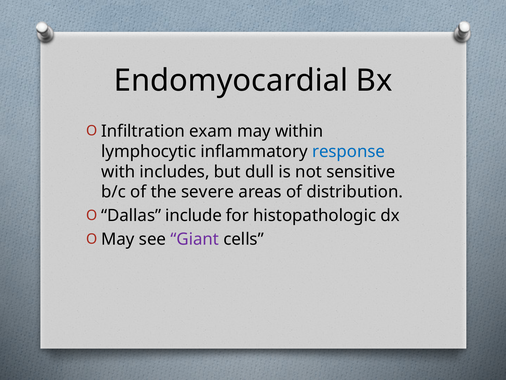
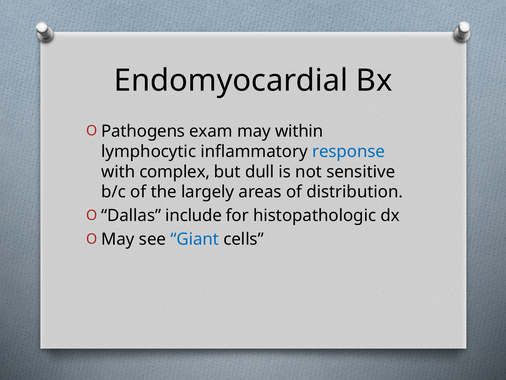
Infiltration: Infiltration -> Pathogens (143, 131)
includes: includes -> complex (175, 172)
severe: severe -> largely (208, 192)
Giant colour: purple -> blue (195, 239)
